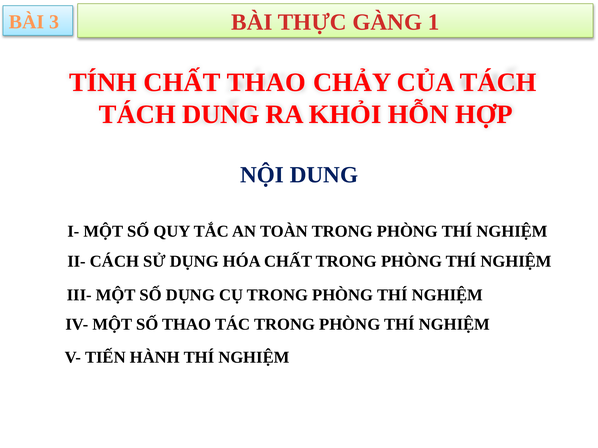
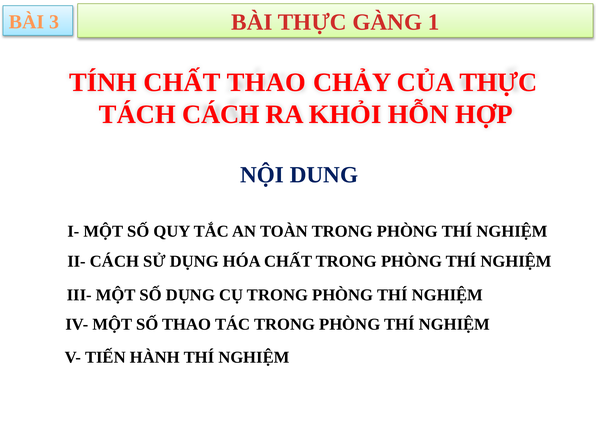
CỦA TÁCH: TÁCH -> THỰC (498, 83)
TÁCH DUNG: DUNG -> CÁCH (221, 114)
